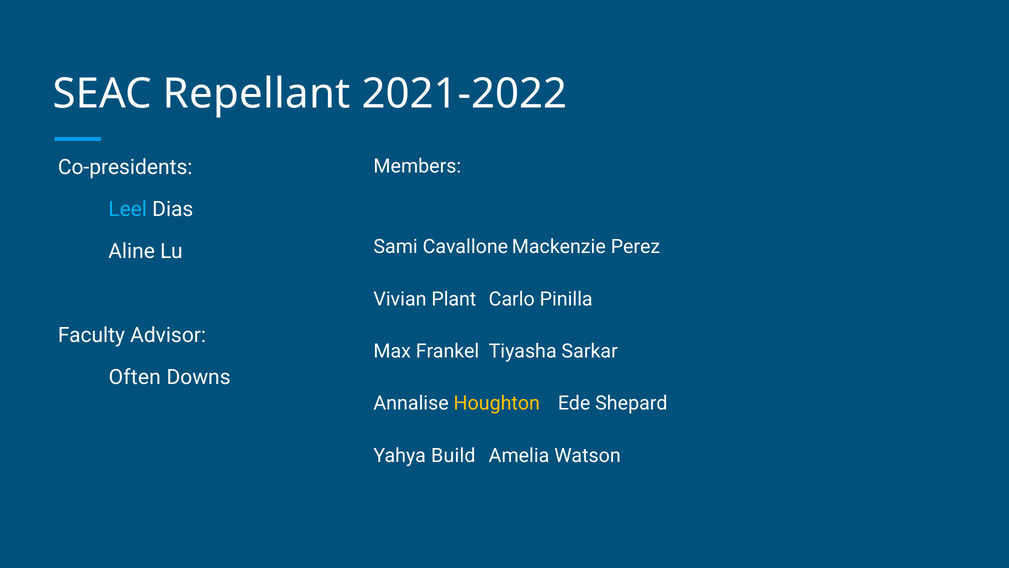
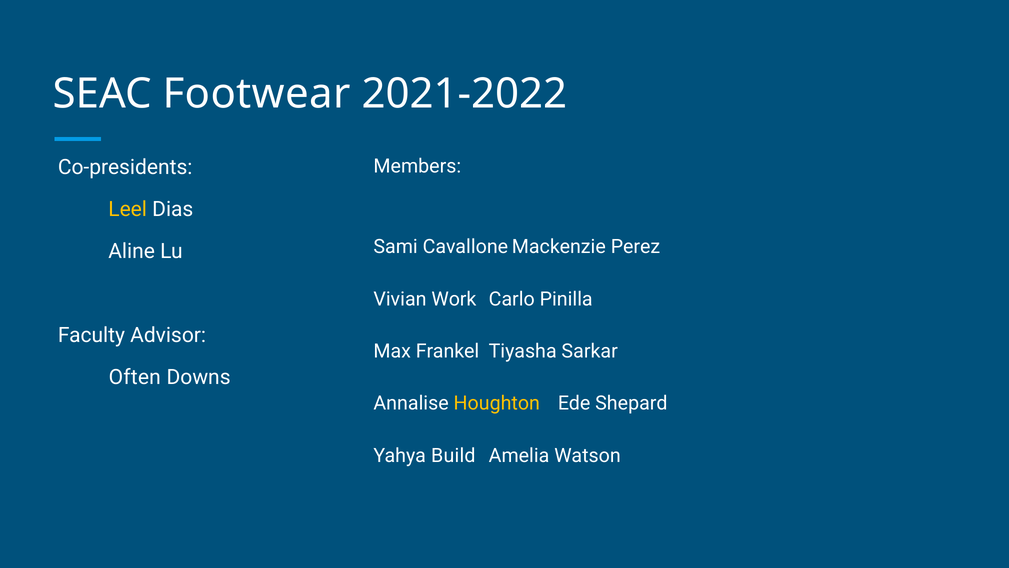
Repellant: Repellant -> Footwear (257, 94)
Leel colour: light blue -> yellow (128, 209)
Plant: Plant -> Work (454, 299)
